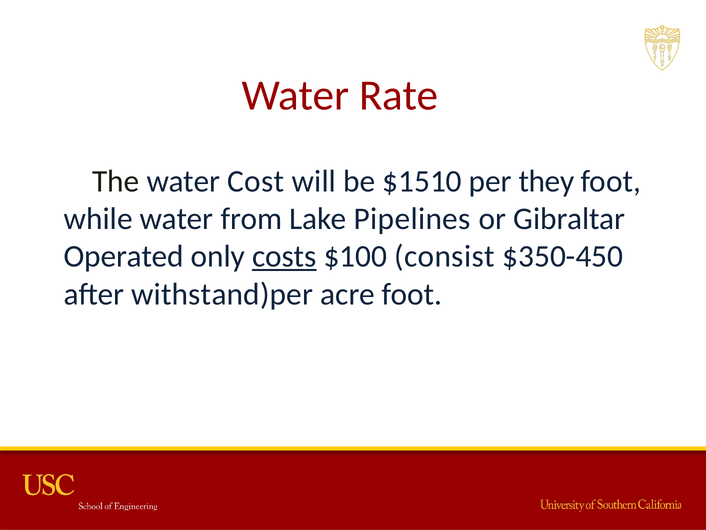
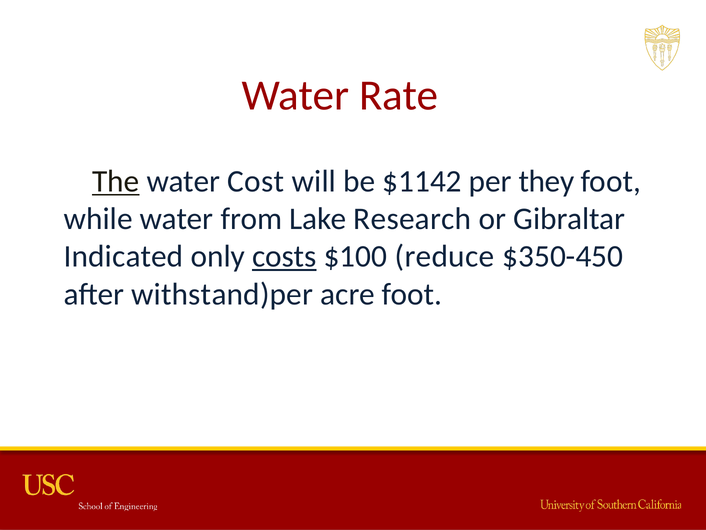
The underline: none -> present (116, 181)
$1510: $1510 -> $1142 (422, 181)
Pipelines: Pipelines -> Research (412, 219)
Operated: Operated -> Indicated (124, 256)
consist: consist -> reduce (445, 256)
